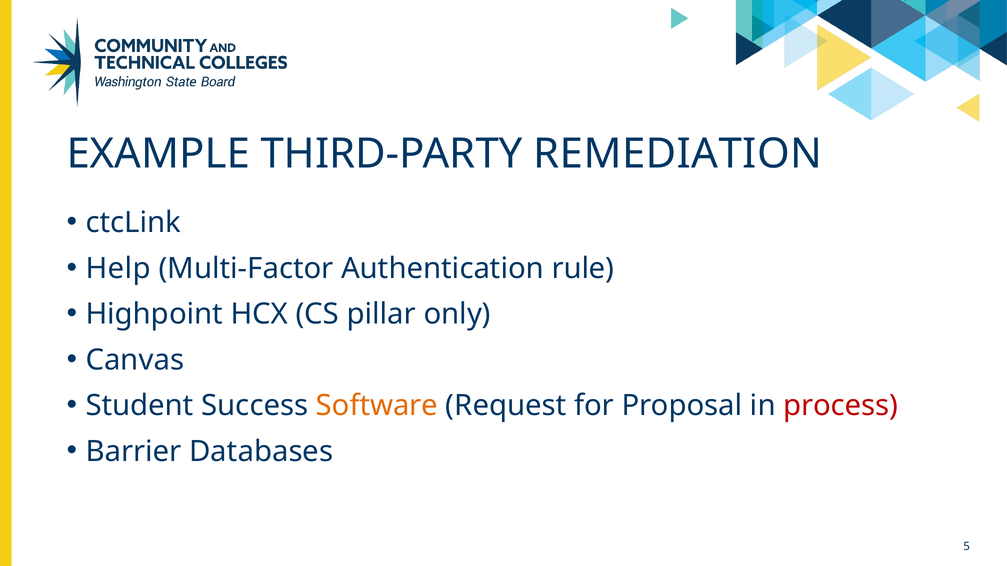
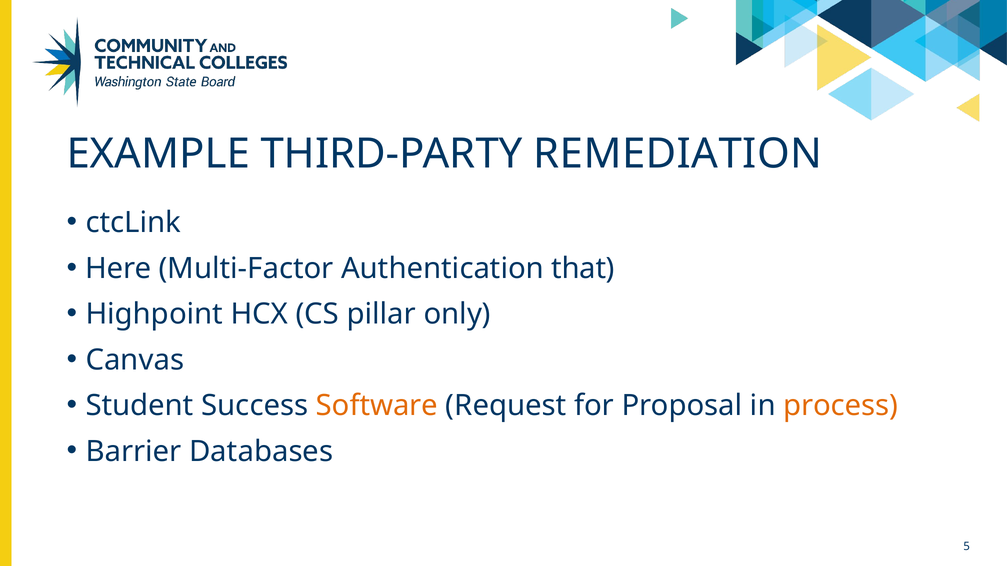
Help: Help -> Here (118, 269)
rule: rule -> that (583, 269)
process colour: red -> orange (841, 406)
